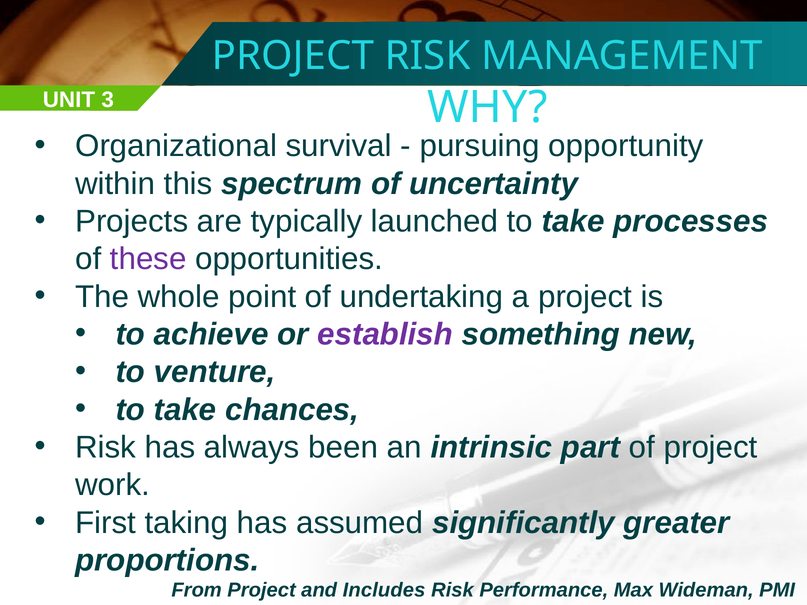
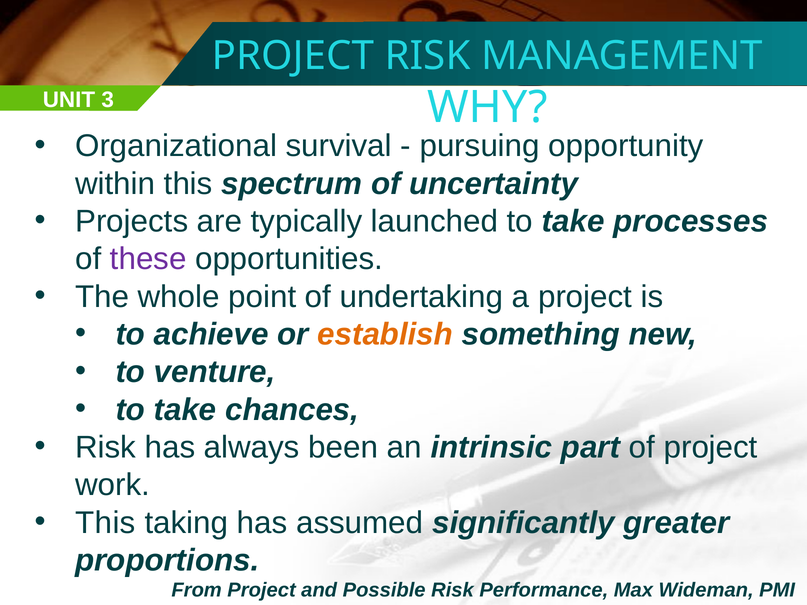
establish colour: purple -> orange (385, 334)
First: First -> This (105, 523)
Includes: Includes -> Possible (384, 590)
